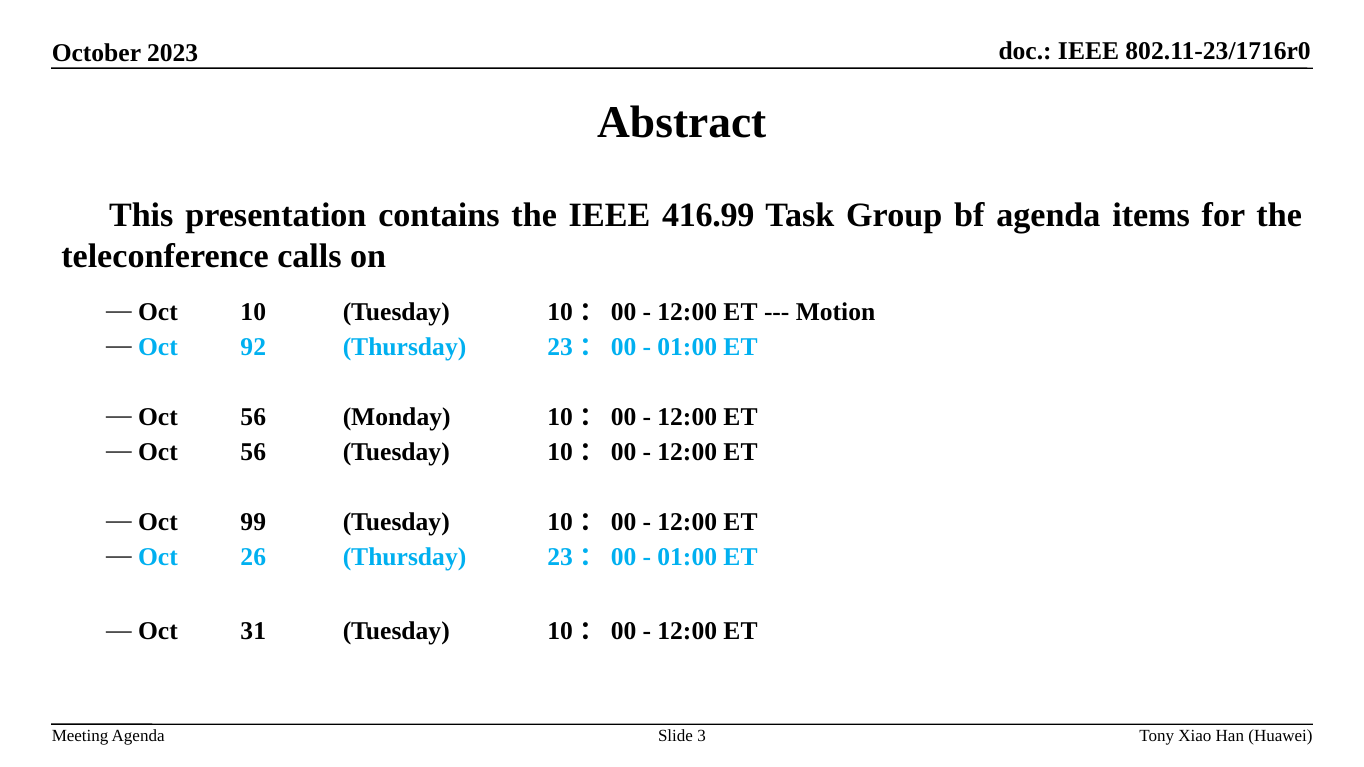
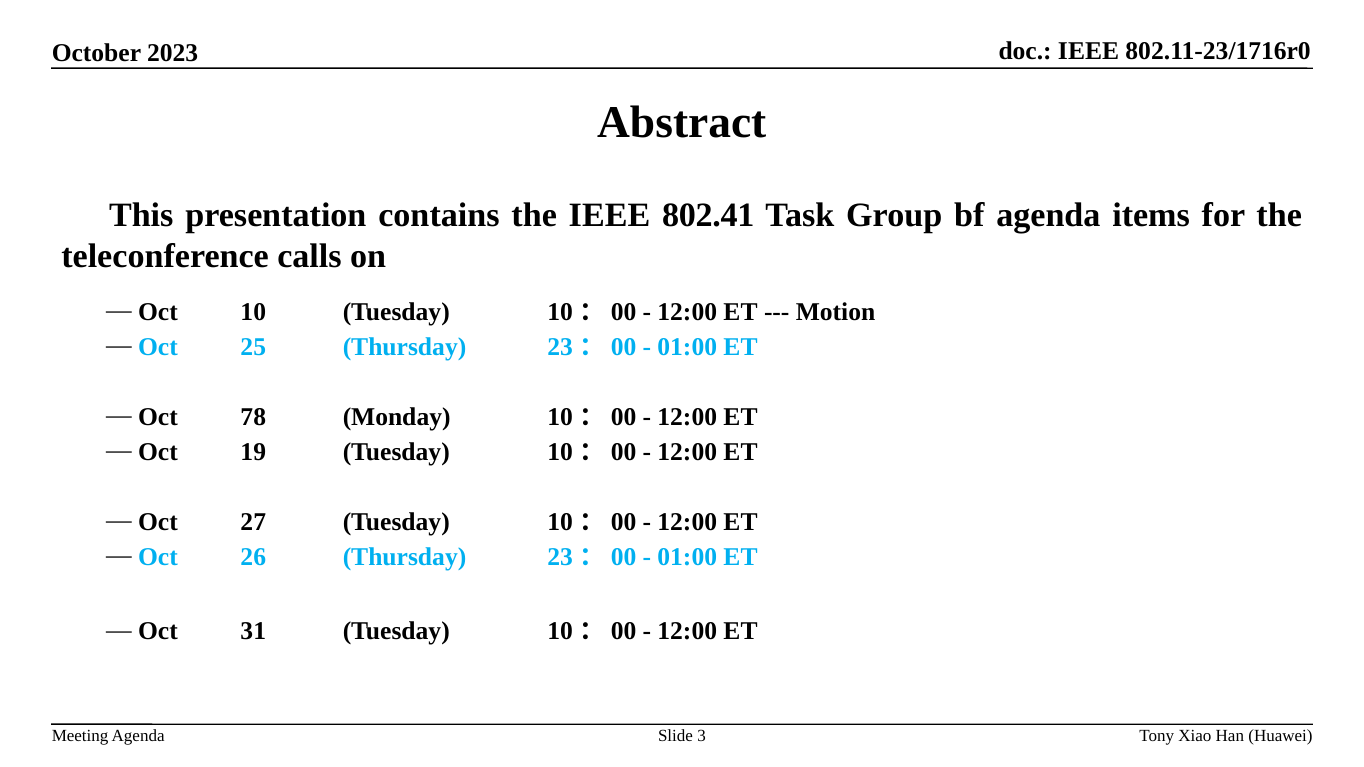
416.99: 416.99 -> 802.41 (708, 216)
92: 92 -> 25 (253, 347)
56: 56 -> 78 (253, 417)
56: 56 -> 19 (253, 452)
99: 99 -> 27 (253, 522)
